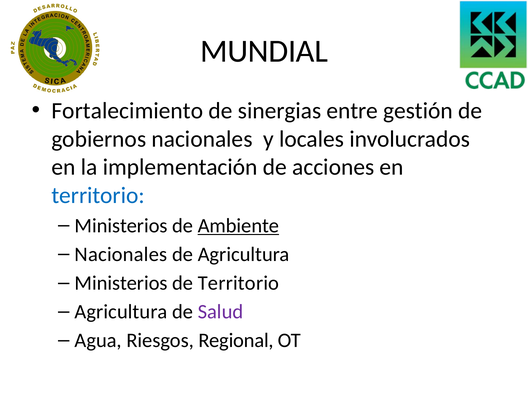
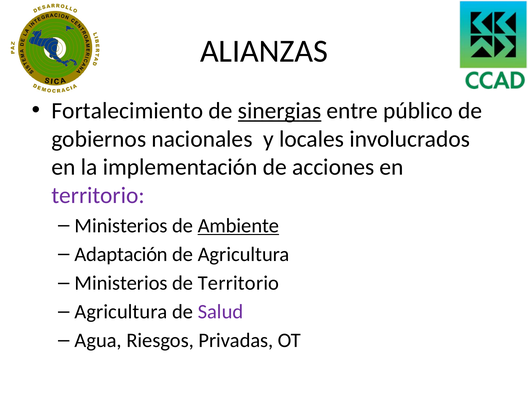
MUNDIAL: MUNDIAL -> ALIANZAS (264, 51)
sinergias underline: none -> present (280, 111)
gestión: gestión -> público (418, 111)
territorio colour: blue -> purple (98, 195)
Nacionales: Nacionales -> Adaptación (121, 254)
Regional: Regional -> Privadas (236, 340)
